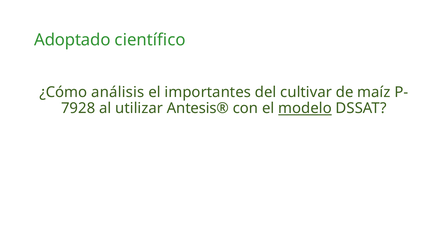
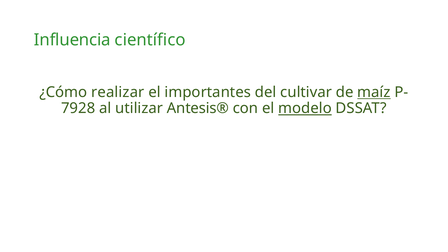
Adoptado: Adoptado -> Influencia (72, 40)
análisis: análisis -> realizar (118, 92)
maíz underline: none -> present (374, 92)
